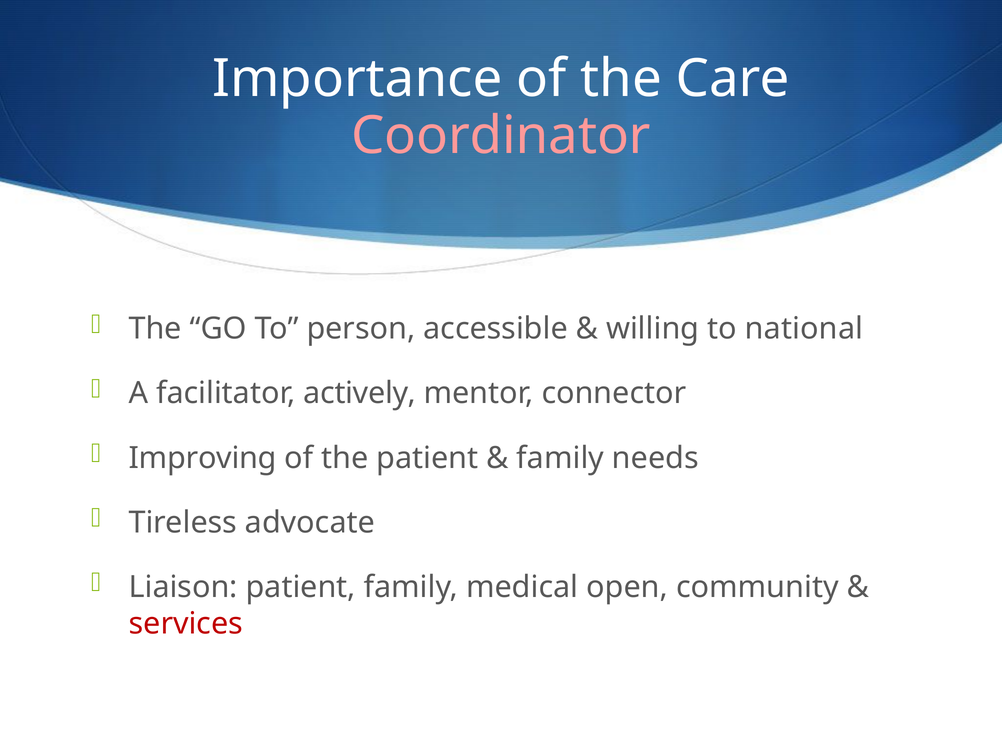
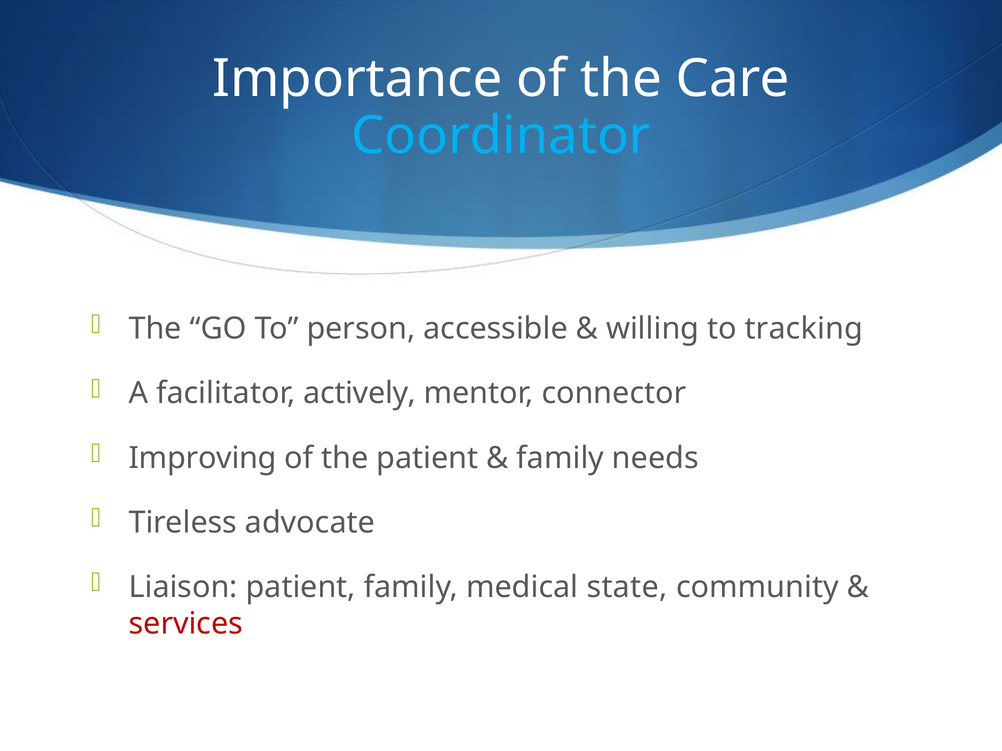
Coordinator colour: pink -> light blue (501, 136)
national: national -> tracking (804, 329)
open: open -> state (627, 587)
